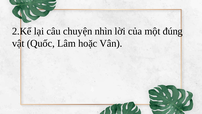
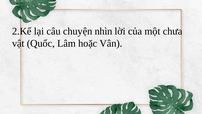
đúng: đúng -> chưa (173, 31)
